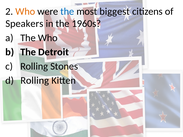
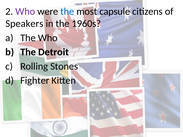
Who colour: orange -> purple (25, 11)
biggest: biggest -> capsule (115, 11)
Rolling: Rolling -> Fighter (35, 81)
